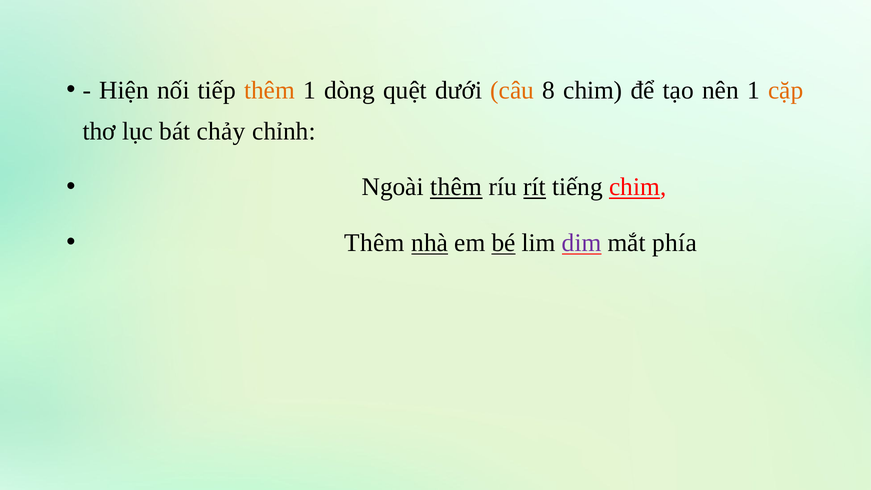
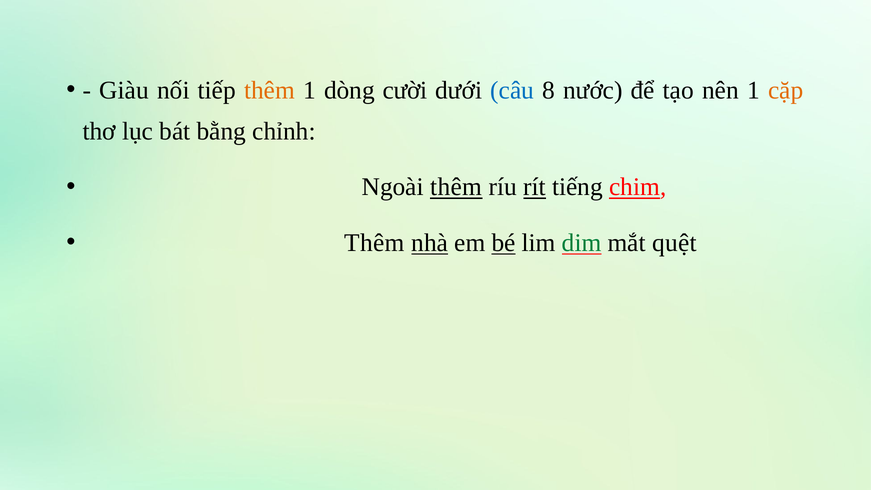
Hiện: Hiện -> Giàu (124, 90)
quệt: quệt -> cười (405, 90)
câu colour: orange -> blue (512, 90)
8 chim: chim -> nước (593, 90)
chảy: chảy -> bằng (221, 131)
dim colour: purple -> green (582, 243)
phía: phía -> quệt (675, 243)
